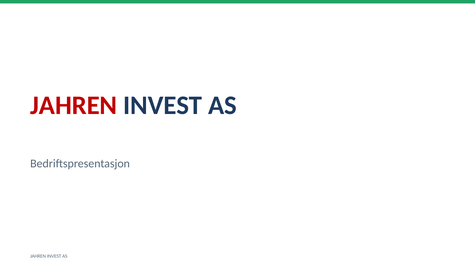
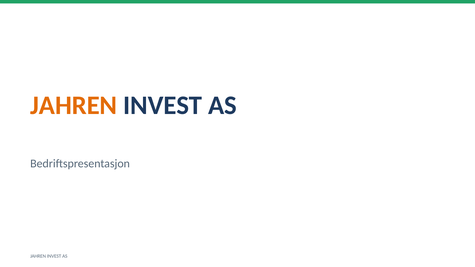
JAHREN colour: red -> orange (74, 105)
